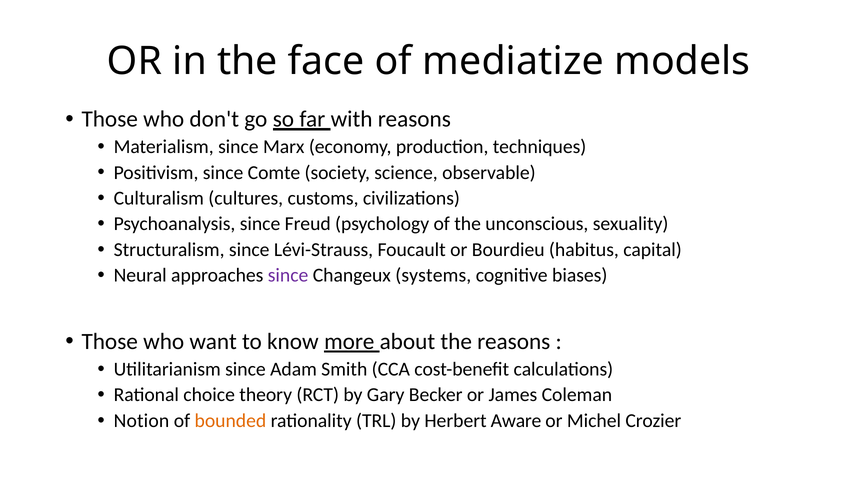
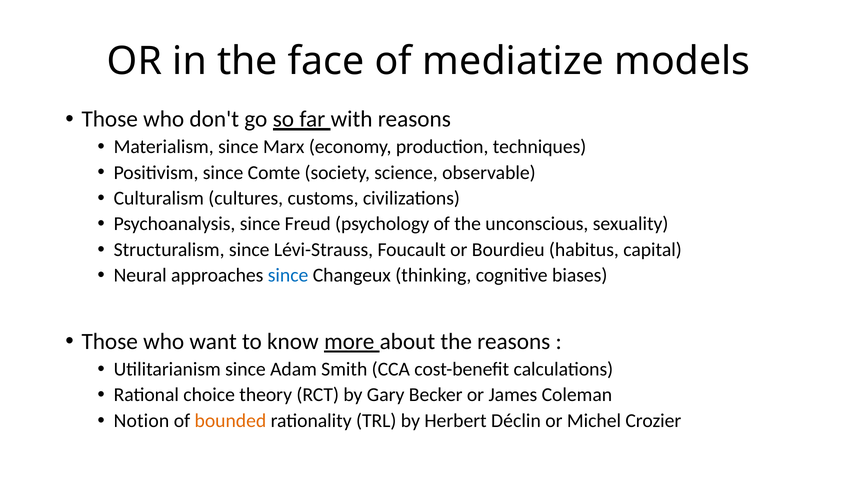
since colour: purple -> blue (288, 275)
systems: systems -> thinking (433, 275)
Aware: Aware -> Déclin (516, 420)
